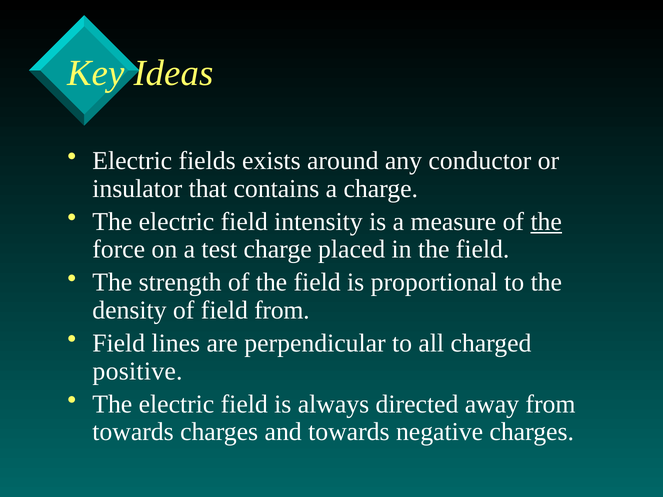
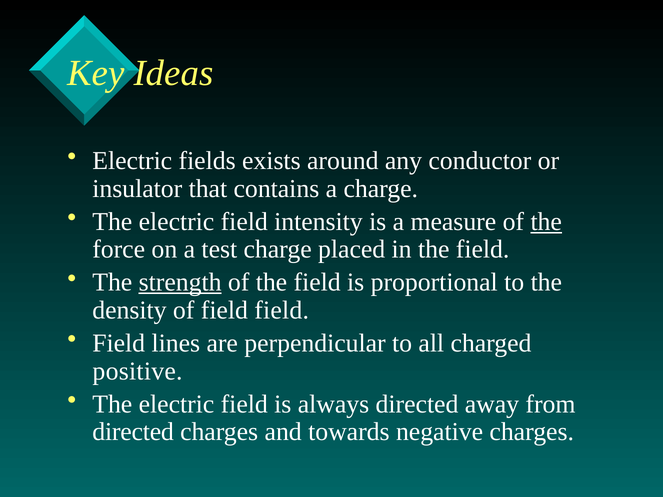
strength underline: none -> present (180, 283)
field from: from -> field (282, 310)
towards: towards -> directed (133, 432)
